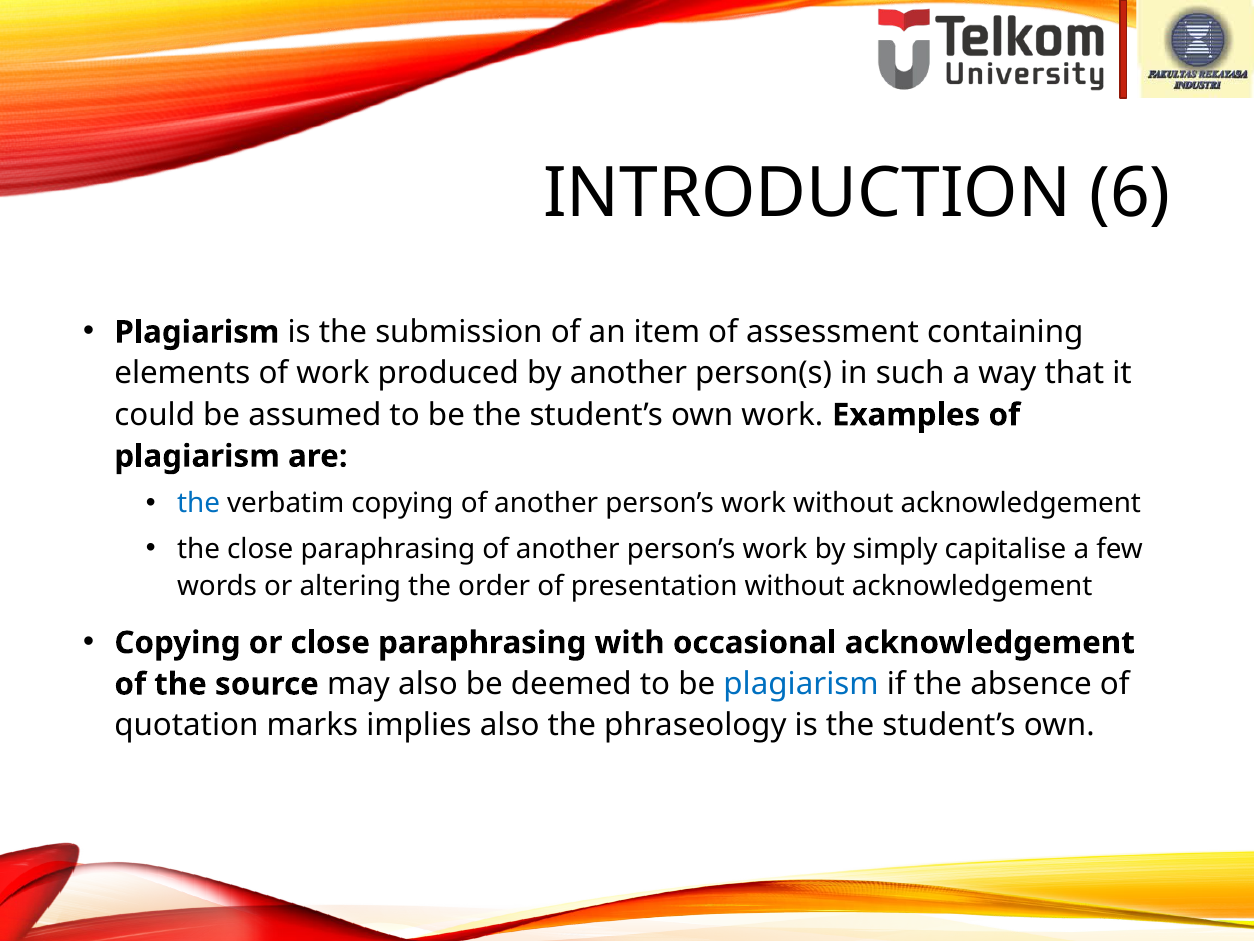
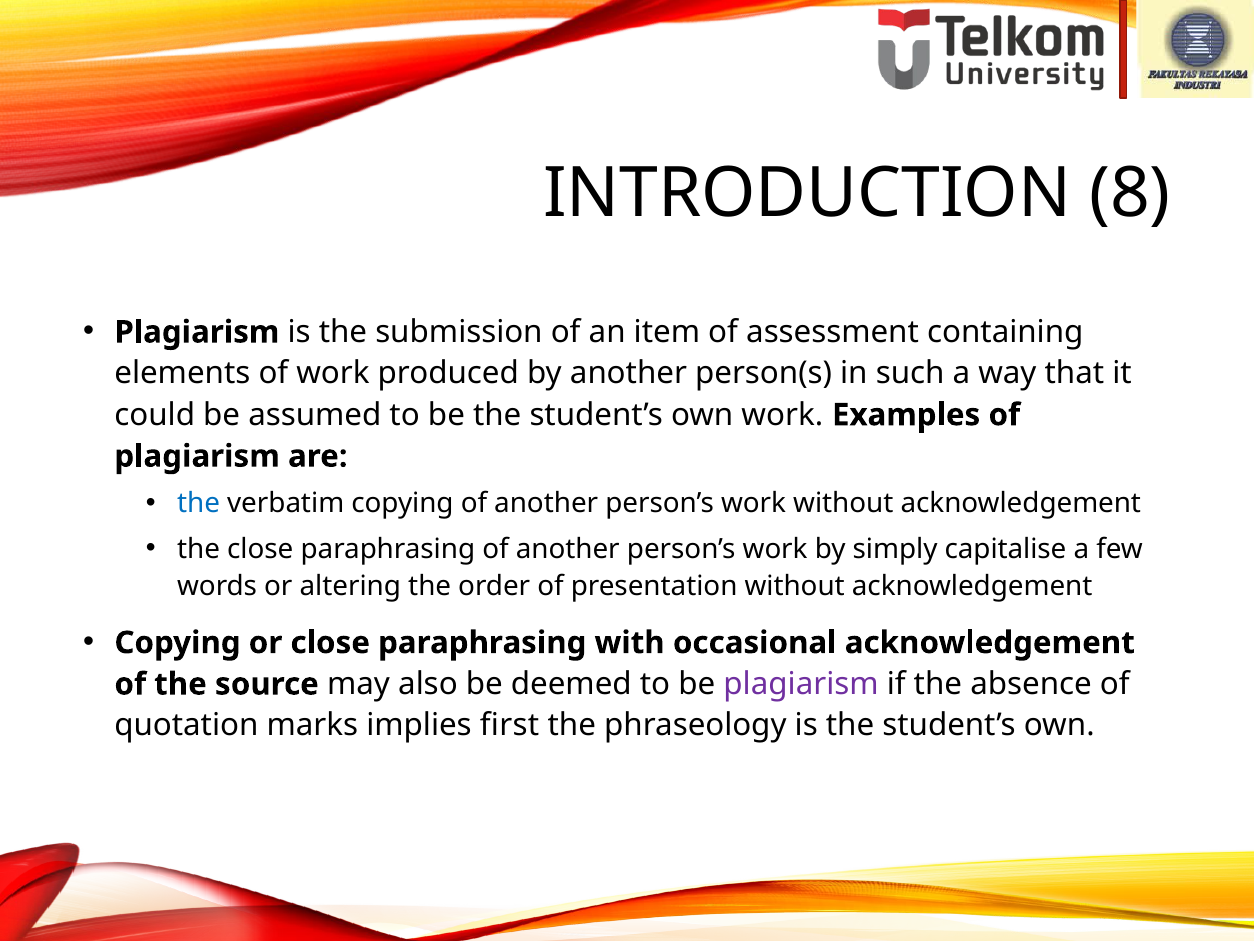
6: 6 -> 8 (1130, 193)
plagiarism colour: blue -> purple (801, 684)
implies also: also -> first (510, 725)
